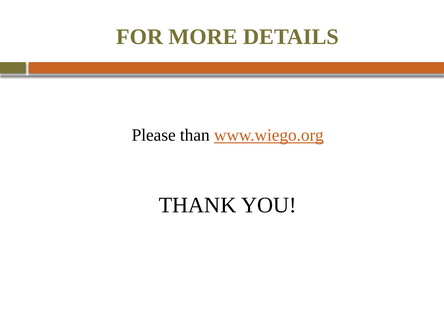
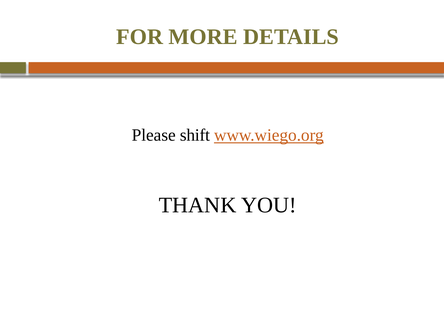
than: than -> shift (195, 135)
